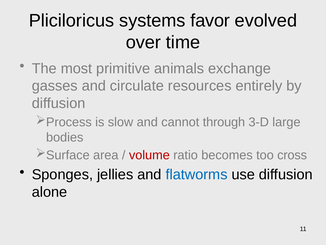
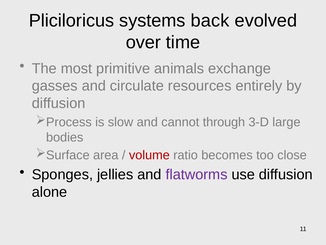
favor: favor -> back (210, 21)
cross: cross -> close (292, 155)
flatworms colour: blue -> purple (197, 174)
